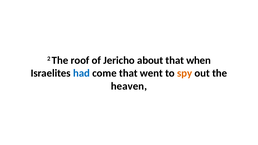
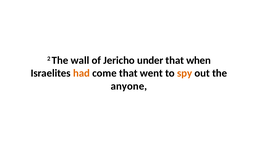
roof: roof -> wall (80, 60)
about: about -> under (150, 60)
had colour: blue -> orange (81, 73)
heaven: heaven -> anyone (129, 86)
